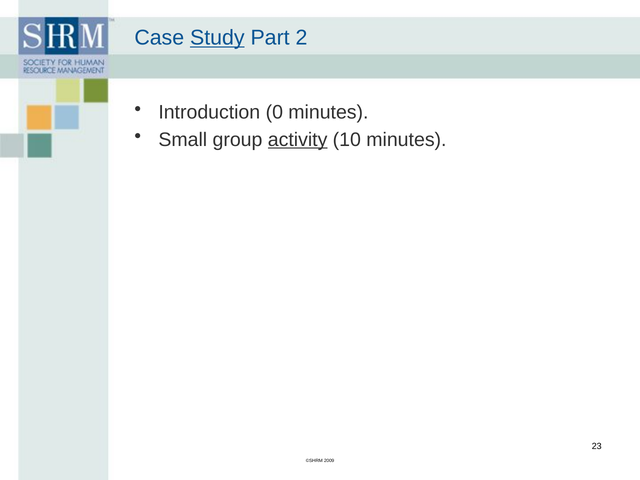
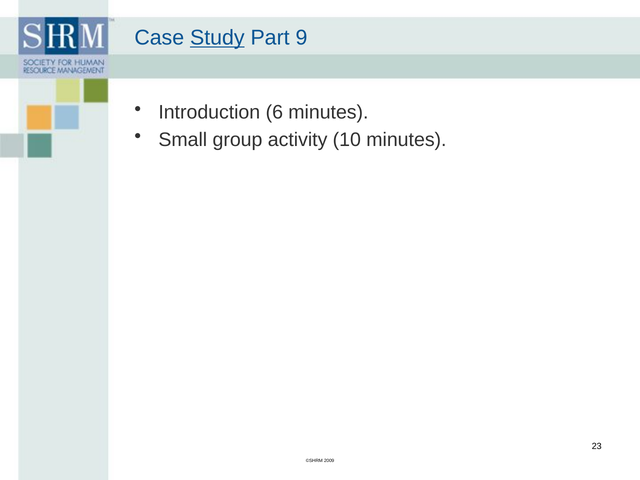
2: 2 -> 9 (301, 38)
0: 0 -> 6 (274, 112)
activity underline: present -> none (298, 140)
